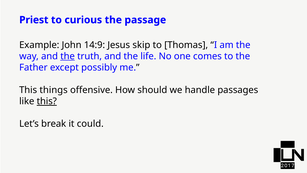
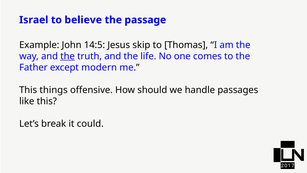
Priest: Priest -> Israel (34, 20)
curious: curious -> believe (83, 20)
14:9: 14:9 -> 14:5 (94, 45)
possibly: possibly -> modern (99, 67)
this underline: present -> none (47, 101)
